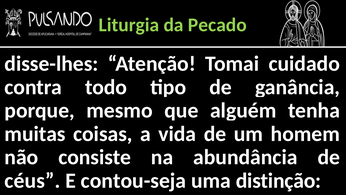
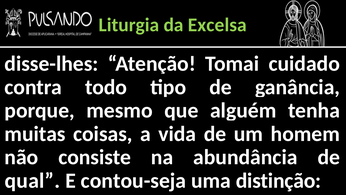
Pecado: Pecado -> Excelsa (217, 25)
céus: céus -> qual (32, 180)
